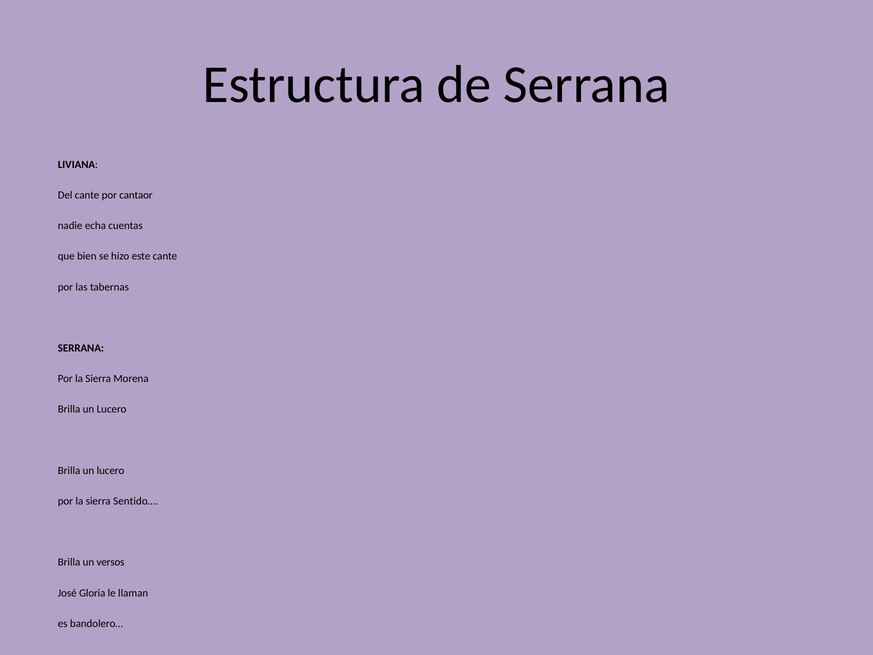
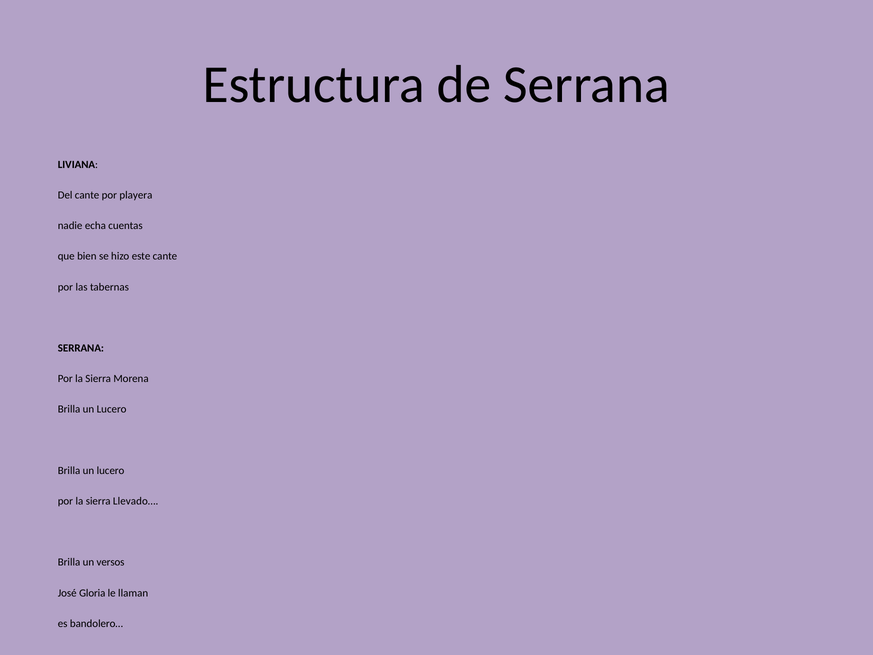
cantaor: cantaor -> playera (136, 195)
Sentido…: Sentido… -> Llevado… (136, 501)
